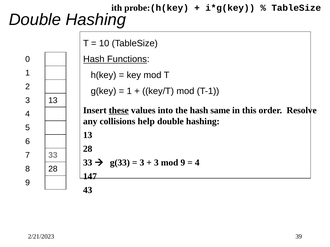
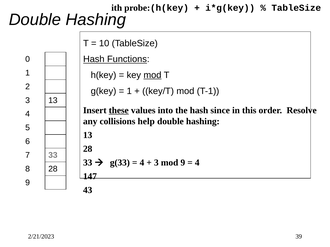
mod underline: none -> present (152, 75)
same: same -> since (220, 111)
3: 3 -> 4 (142, 163)
